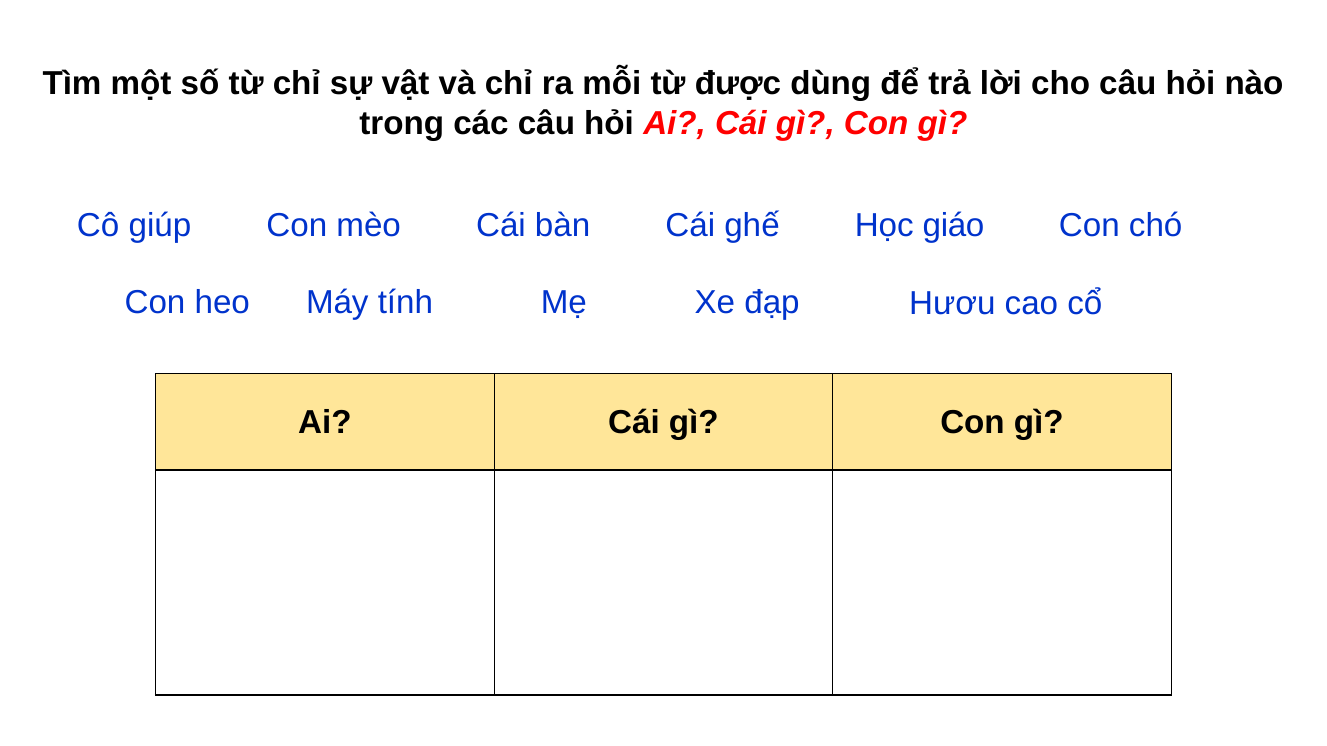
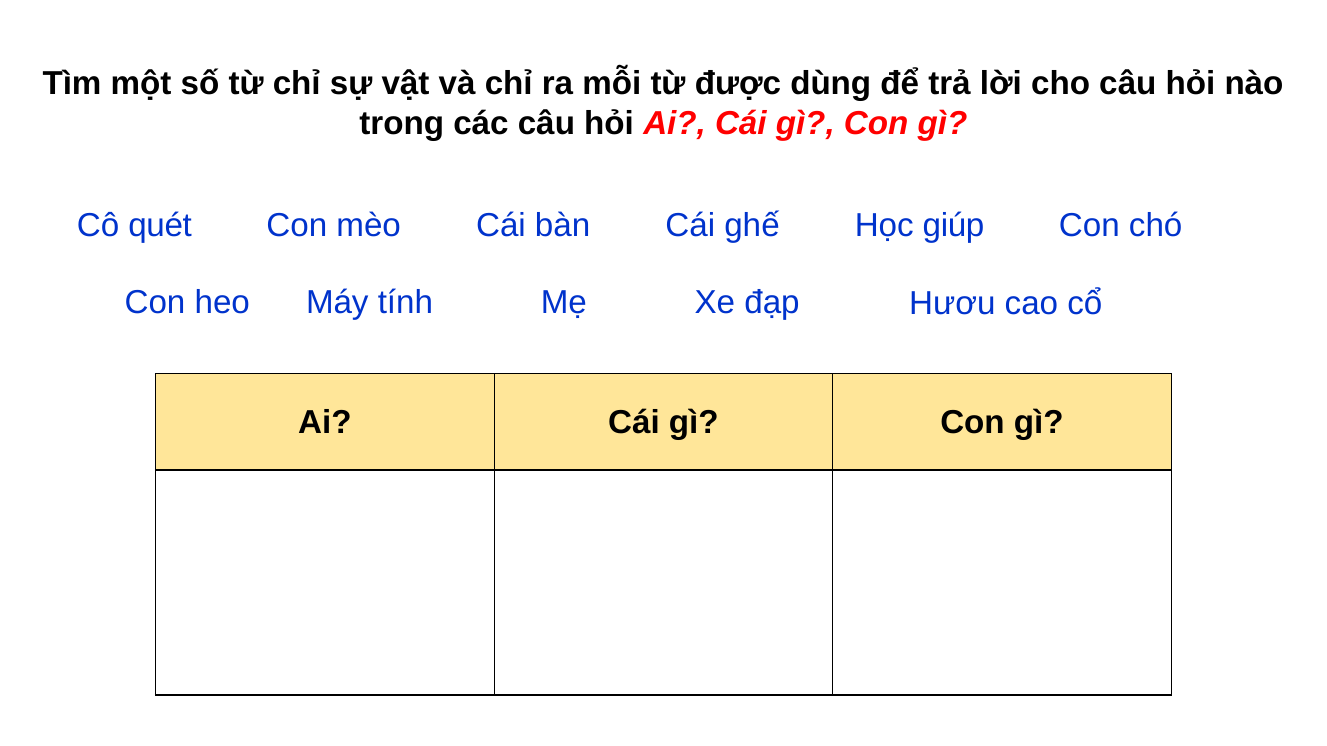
giúp: giúp -> quét (160, 226)
giáo: giáo -> giúp (954, 226)
